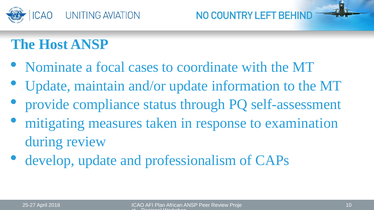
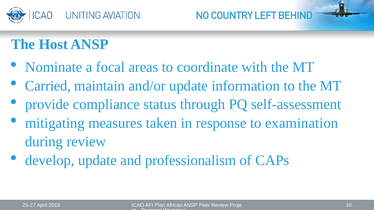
cases: cases -> areas (143, 67)
Update: Update -> Carried (48, 86)
